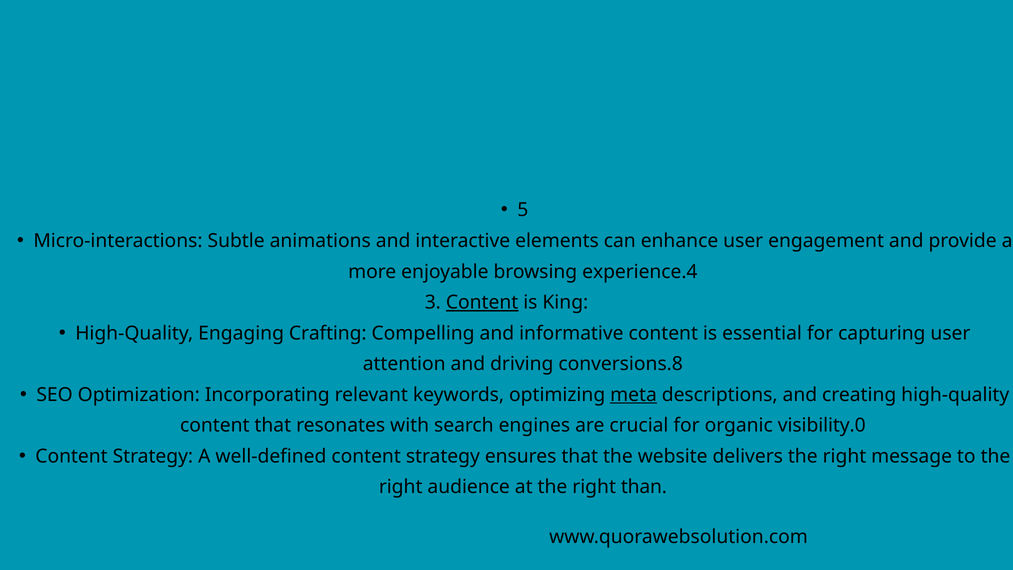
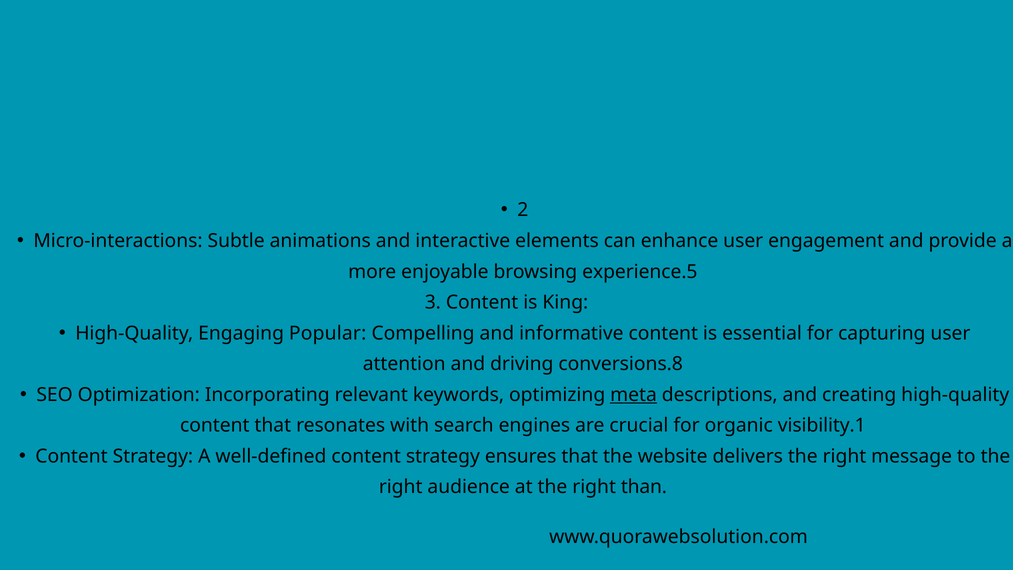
5: 5 -> 2 (523, 210)
experience.4: experience.4 -> experience.5 (640, 272)
Content underline: present -> none (482, 302)
Crafting: Crafting -> Popular (328, 333)
visibility.0: visibility.0 -> visibility.1 (822, 425)
